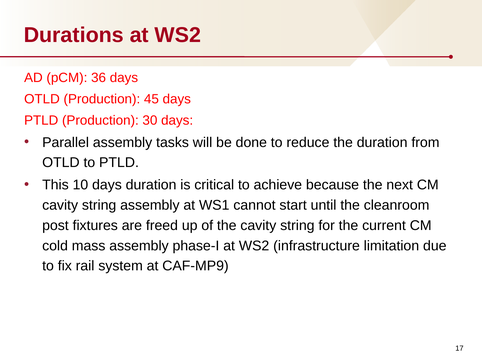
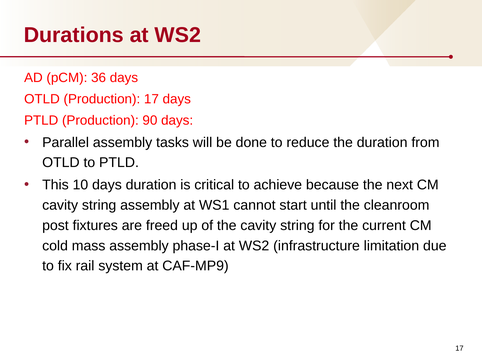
Production 45: 45 -> 17 (151, 99)
30: 30 -> 90 (150, 120)
